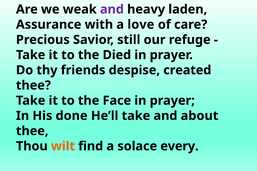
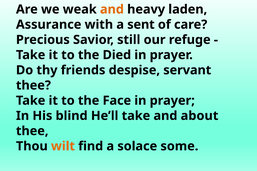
and colour: purple -> orange (112, 9)
love: love -> sent (141, 25)
created: created -> servant (187, 70)
done: done -> blind (72, 116)
every: every -> some (179, 146)
